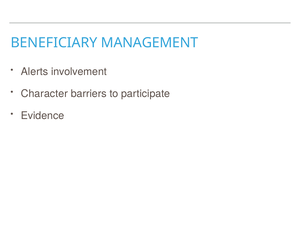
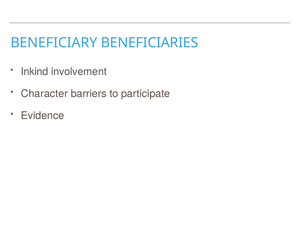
MANAGEMENT: MANAGEMENT -> BENEFICIARIES (150, 43)
Alerts: Alerts -> Inkind (35, 72)
